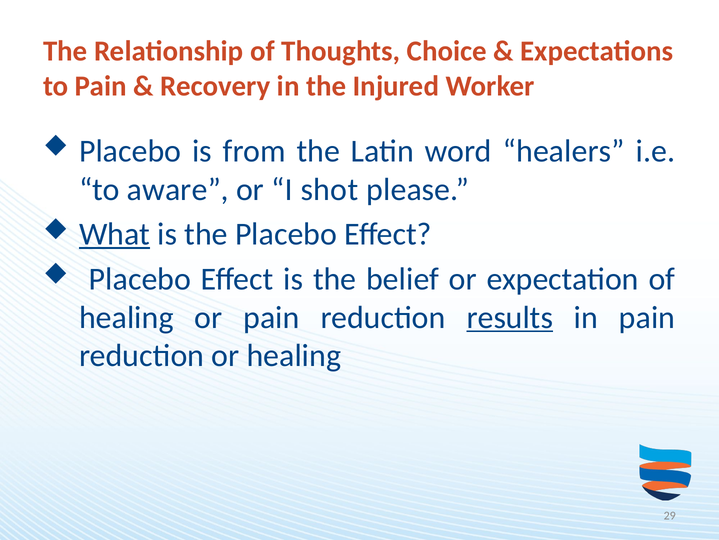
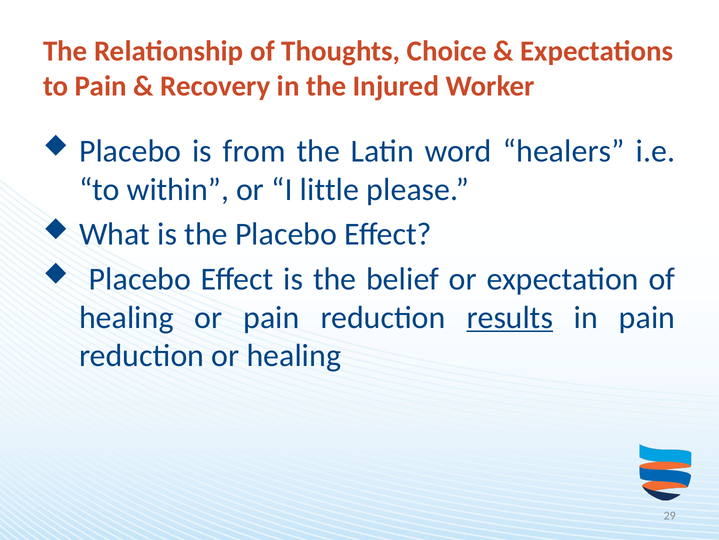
aware: aware -> within (178, 189)
shot: shot -> little (330, 189)
What underline: present -> none (115, 234)
